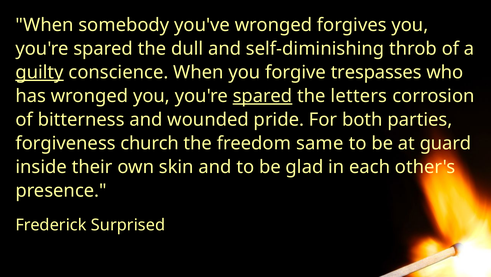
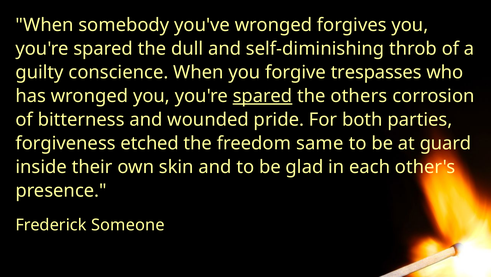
guilty underline: present -> none (40, 72)
letters: letters -> others (359, 96)
church: church -> etched (150, 143)
Surprised: Surprised -> Someone (128, 225)
